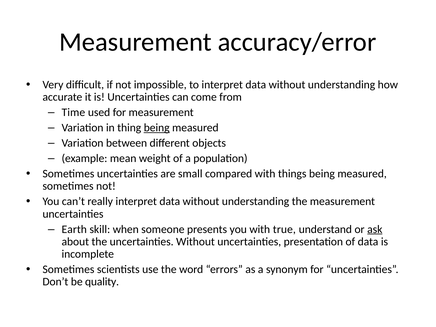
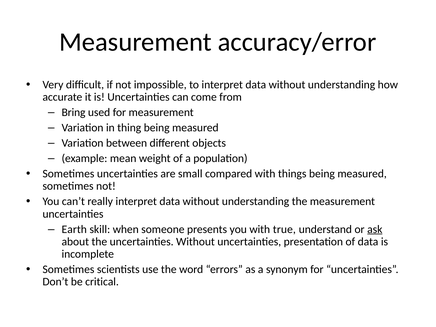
Time: Time -> Bring (74, 112)
being underline: present -> none (157, 128)
quality: quality -> critical (102, 282)
